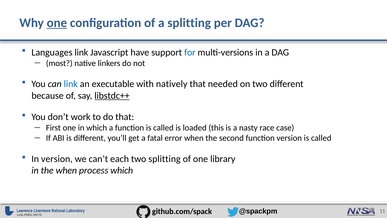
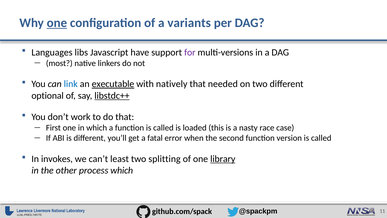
a splitting: splitting -> variants (189, 23)
Languages link: link -> libs (81, 52)
for colour: blue -> purple (190, 52)
executable underline: none -> present (113, 84)
because: because -> optional (48, 95)
In version: version -> invokes (57, 159)
each: each -> least (120, 159)
library underline: none -> present (223, 159)
the when: when -> other (66, 170)
